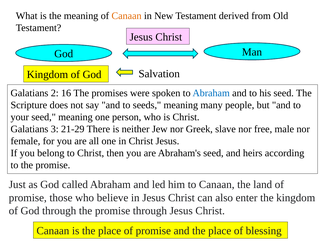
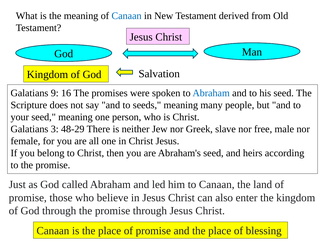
Canaan colour: orange -> blue (127, 16)
2: 2 -> 9 (55, 93)
21-29: 21-29 -> 48-29 (73, 129)
